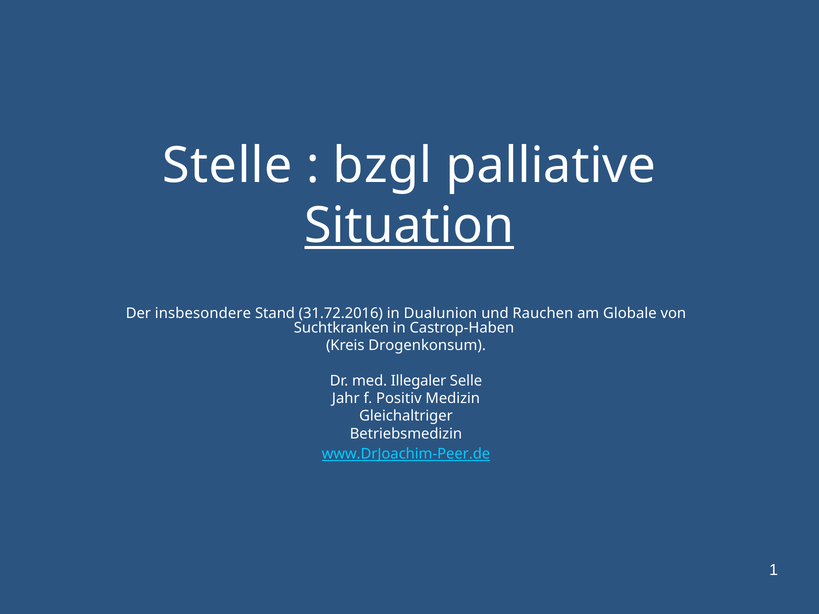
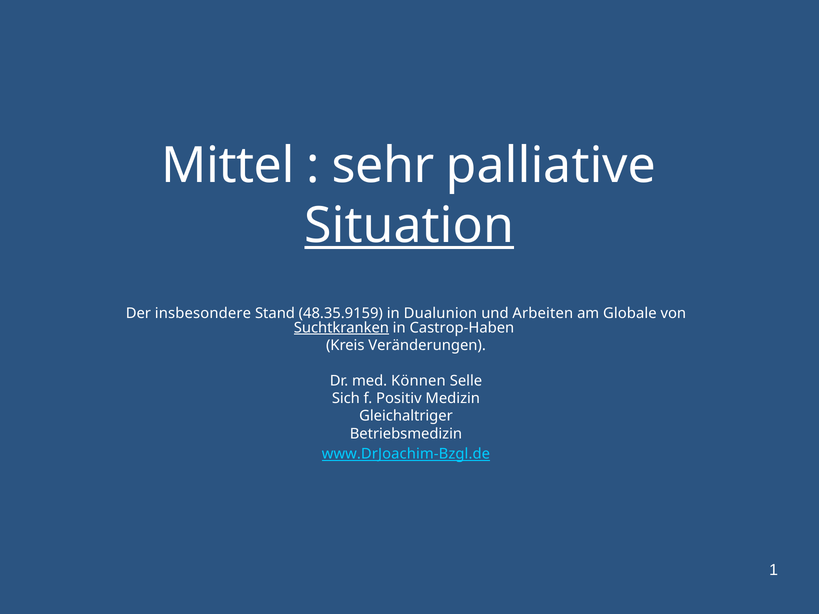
Stelle: Stelle -> Mittel (228, 166)
bzgl: bzgl -> sehr (383, 166)
31.72.2016: 31.72.2016 -> 48.35.9159 (341, 314)
Rauchen: Rauchen -> Arbeiten (543, 314)
Suchtkranken underline: none -> present (341, 328)
Drogenkonsum: Drogenkonsum -> Veränderungen (427, 345)
Illegaler: Illegaler -> Können (418, 381)
Jahr: Jahr -> Sich (346, 399)
www.DrJoachim-Peer.de: www.DrJoachim-Peer.de -> www.DrJoachim-Bzgl.de (406, 454)
